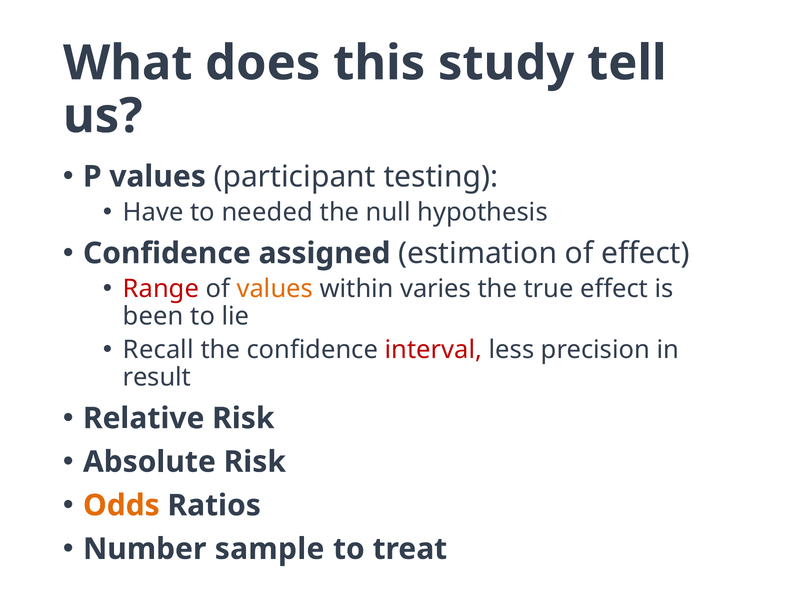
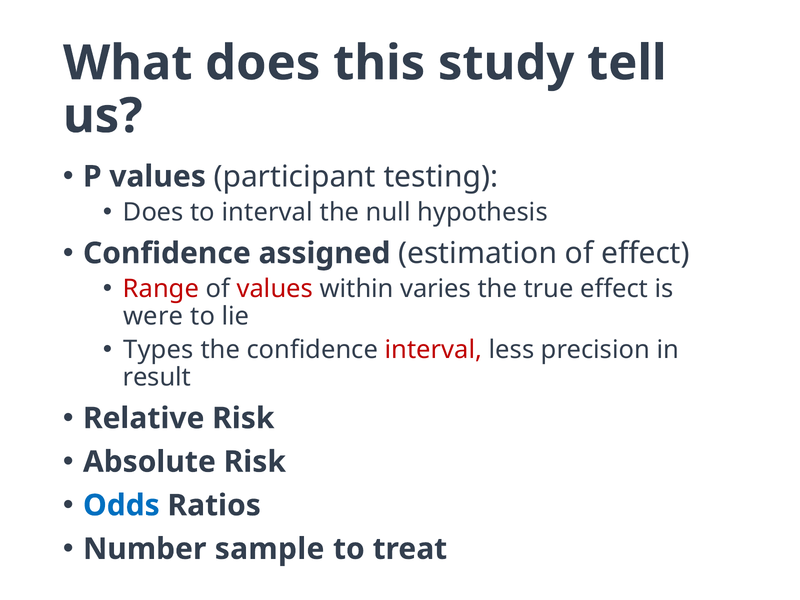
Have: Have -> Does (153, 212)
to needed: needed -> interval (267, 212)
values colour: orange -> red (275, 289)
been: been -> were (153, 316)
Recall: Recall -> Types (158, 350)
Odds colour: orange -> blue (121, 505)
